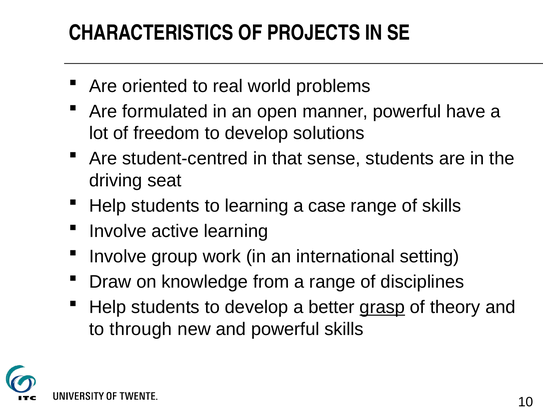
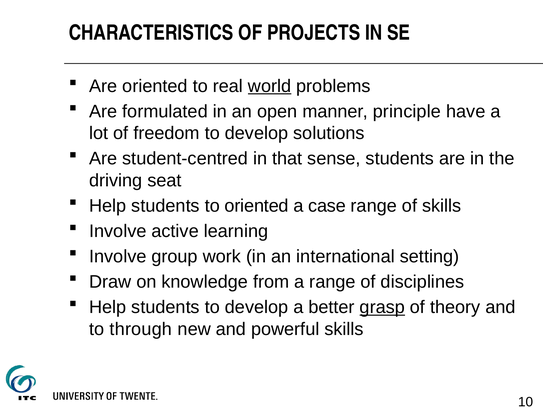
world underline: none -> present (270, 86)
manner powerful: powerful -> principle (407, 111)
to learning: learning -> oriented (257, 205)
